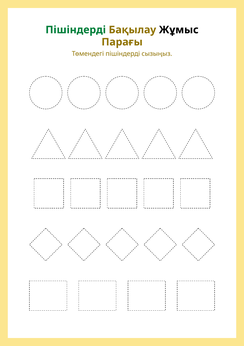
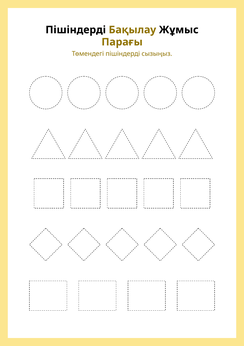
Пішіндерді colour: green -> black (76, 30)
